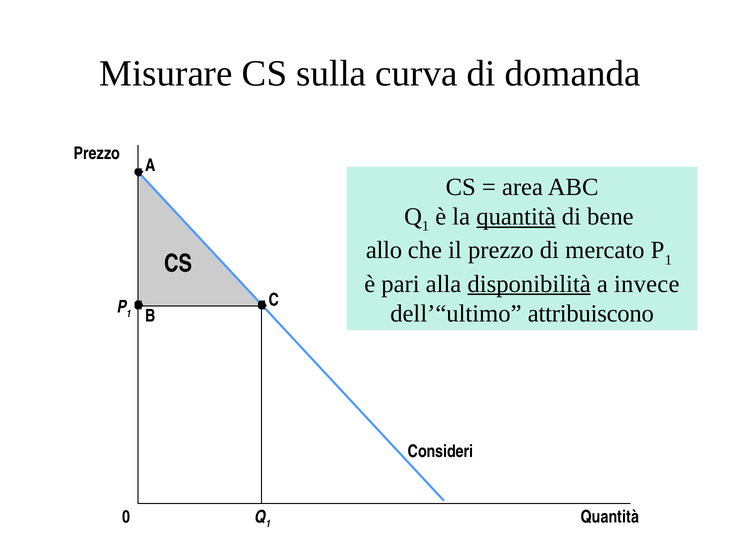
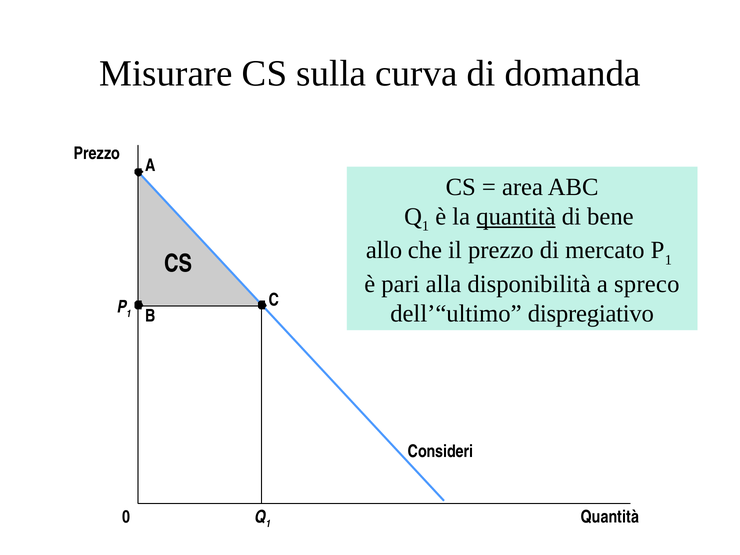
disponibilità underline: present -> none (529, 284)
invece: invece -> spreco (647, 284)
attribuiscono: attribuiscono -> dispregiativo (591, 313)
